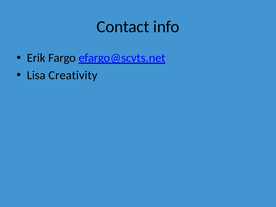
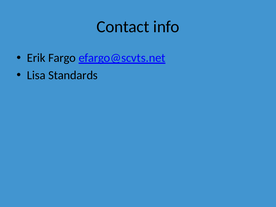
Creativity: Creativity -> Standards (73, 75)
